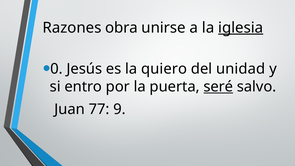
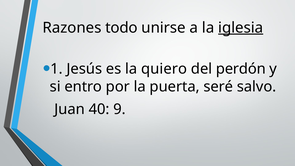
obra: obra -> todo (121, 28)
0: 0 -> 1 (56, 69)
unidad: unidad -> perdón (241, 69)
seré underline: present -> none (218, 87)
77: 77 -> 40 (99, 109)
